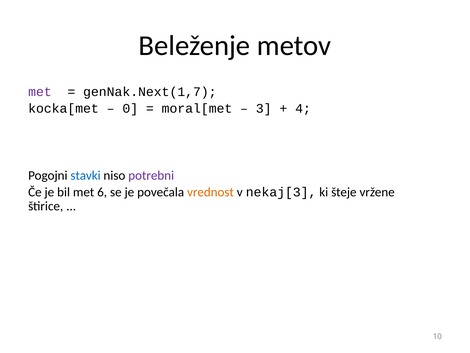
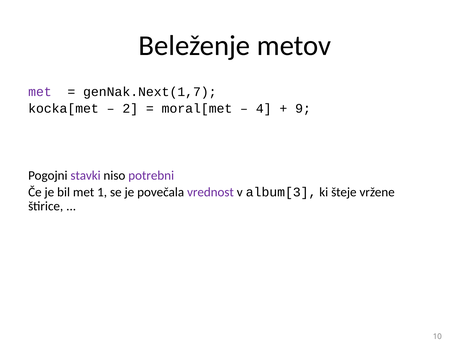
0: 0 -> 2 (130, 108)
3: 3 -> 4 (264, 108)
4: 4 -> 9 (303, 108)
stavki colour: blue -> purple (86, 175)
6: 6 -> 1 (102, 192)
vrednost colour: orange -> purple (210, 192)
nekaj[3: nekaj[3 -> album[3 (281, 192)
